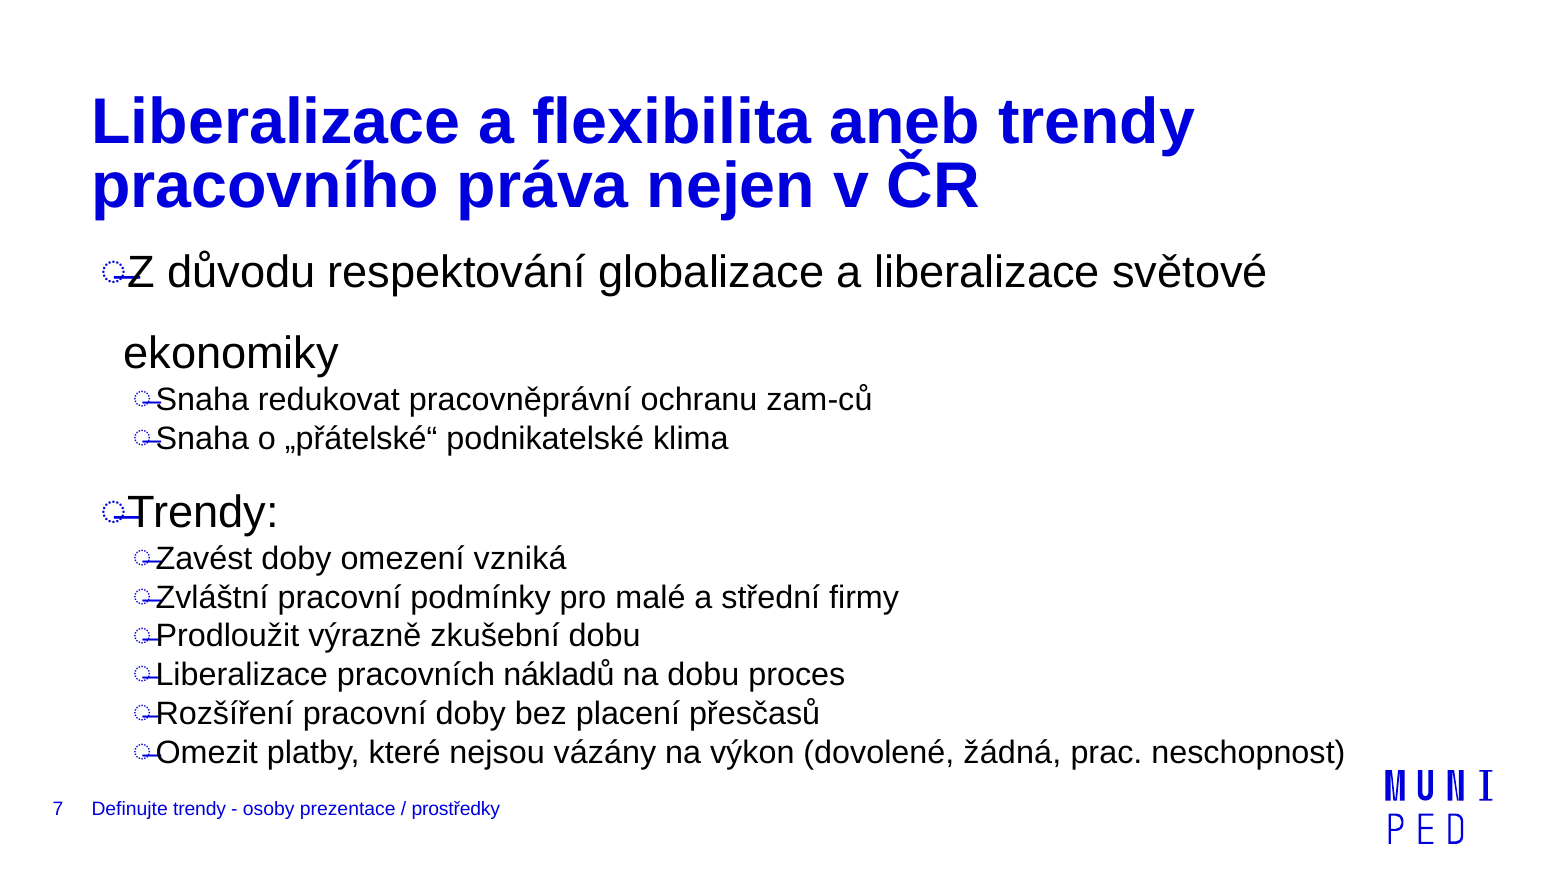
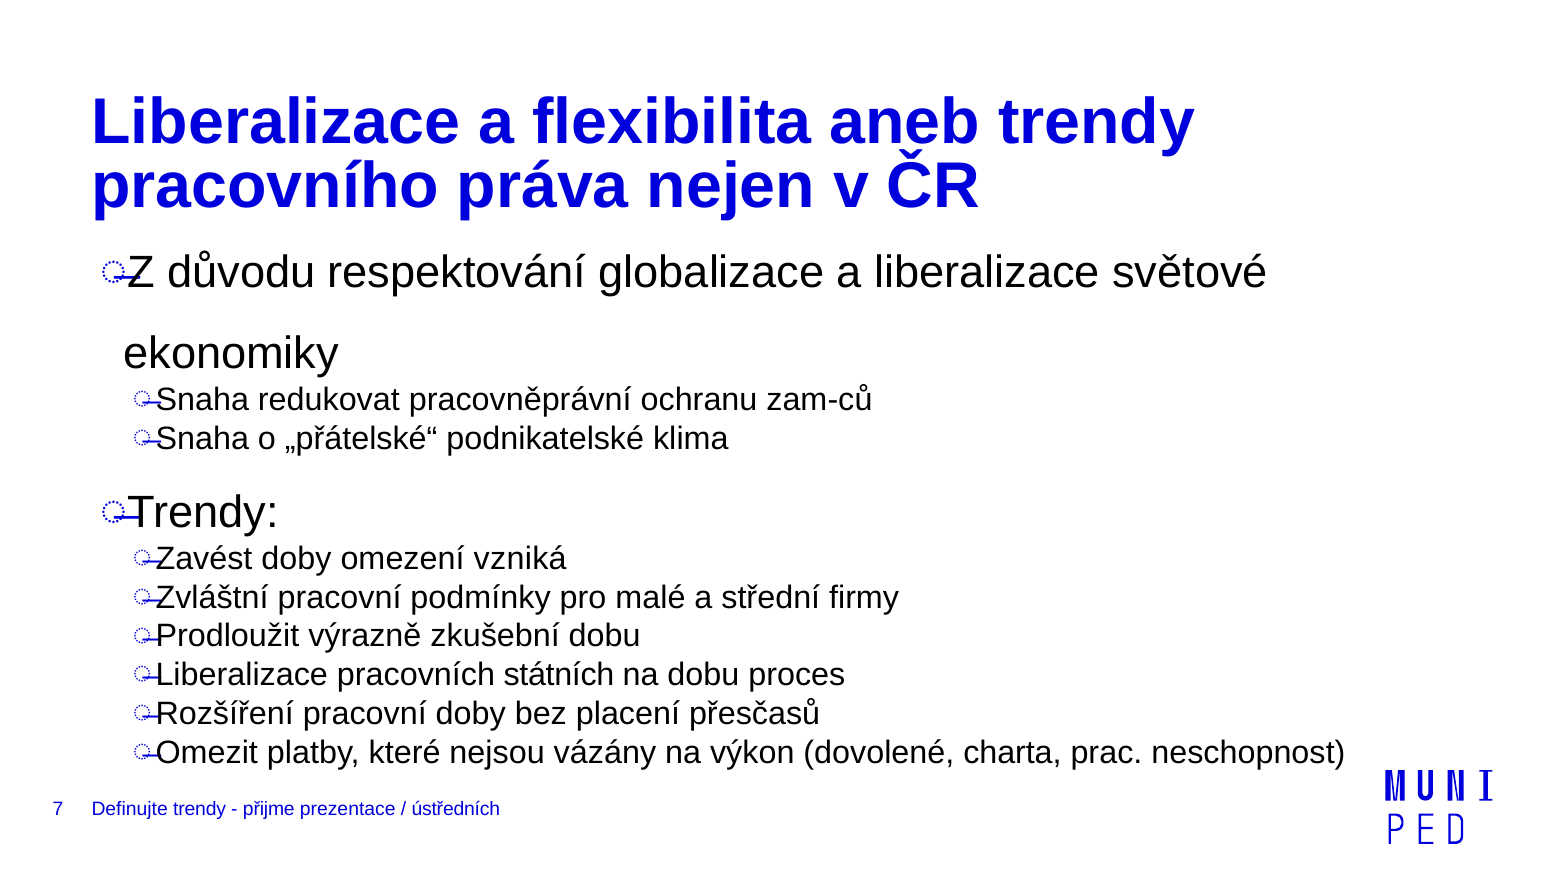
nákladů: nákladů -> státních (559, 675)
žádná: žádná -> charta (1012, 752)
osoby: osoby -> přijme (269, 809)
prostředky: prostředky -> ústředních (456, 809)
